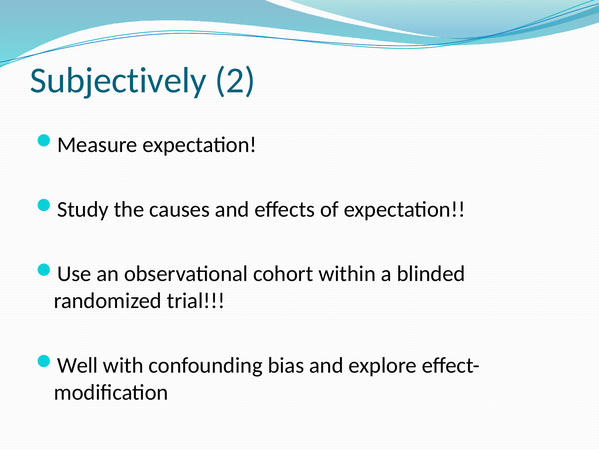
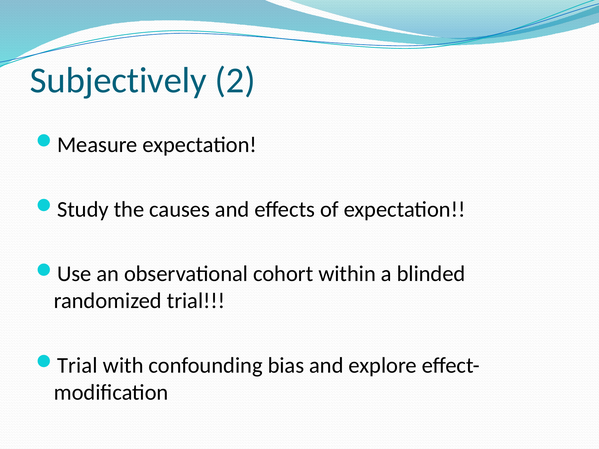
Well: Well -> Trial (77, 366)
